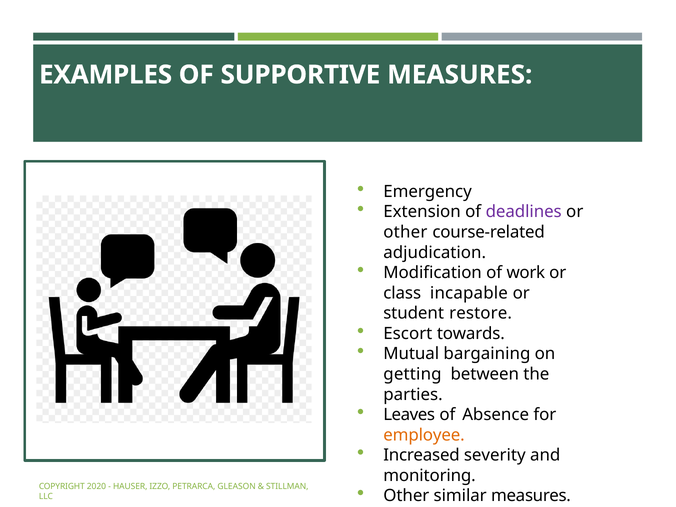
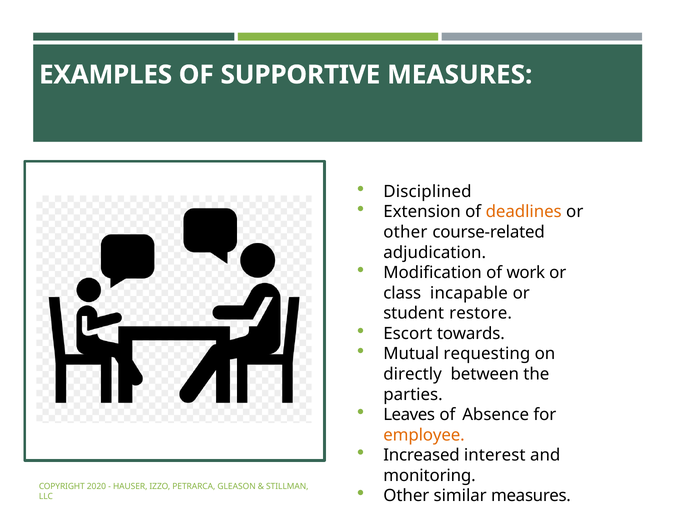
Emergency: Emergency -> Disciplined (427, 192)
deadlines colour: purple -> orange (524, 212)
bargaining: bargaining -> requesting (487, 354)
getting: getting -> directly (413, 374)
severity: severity -> interest (495, 455)
